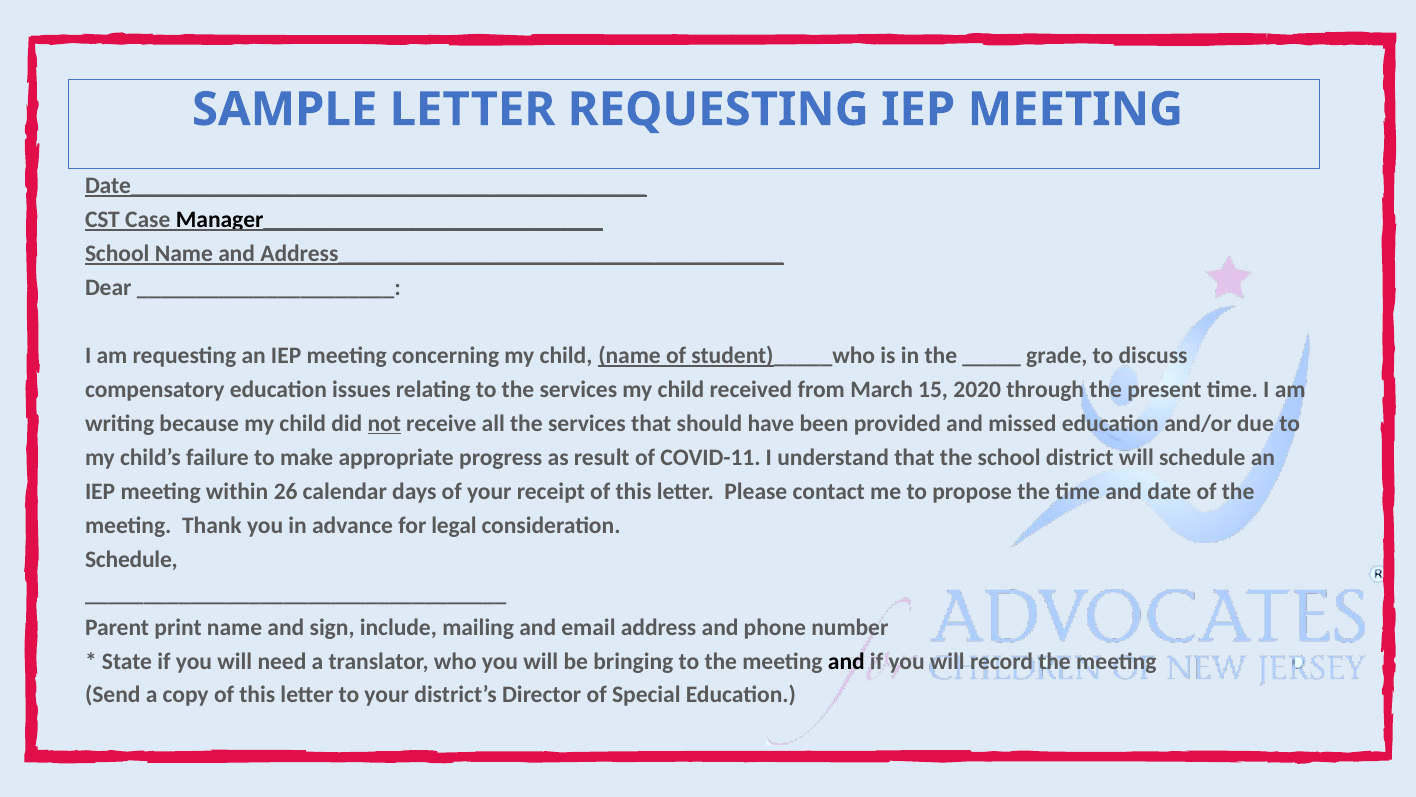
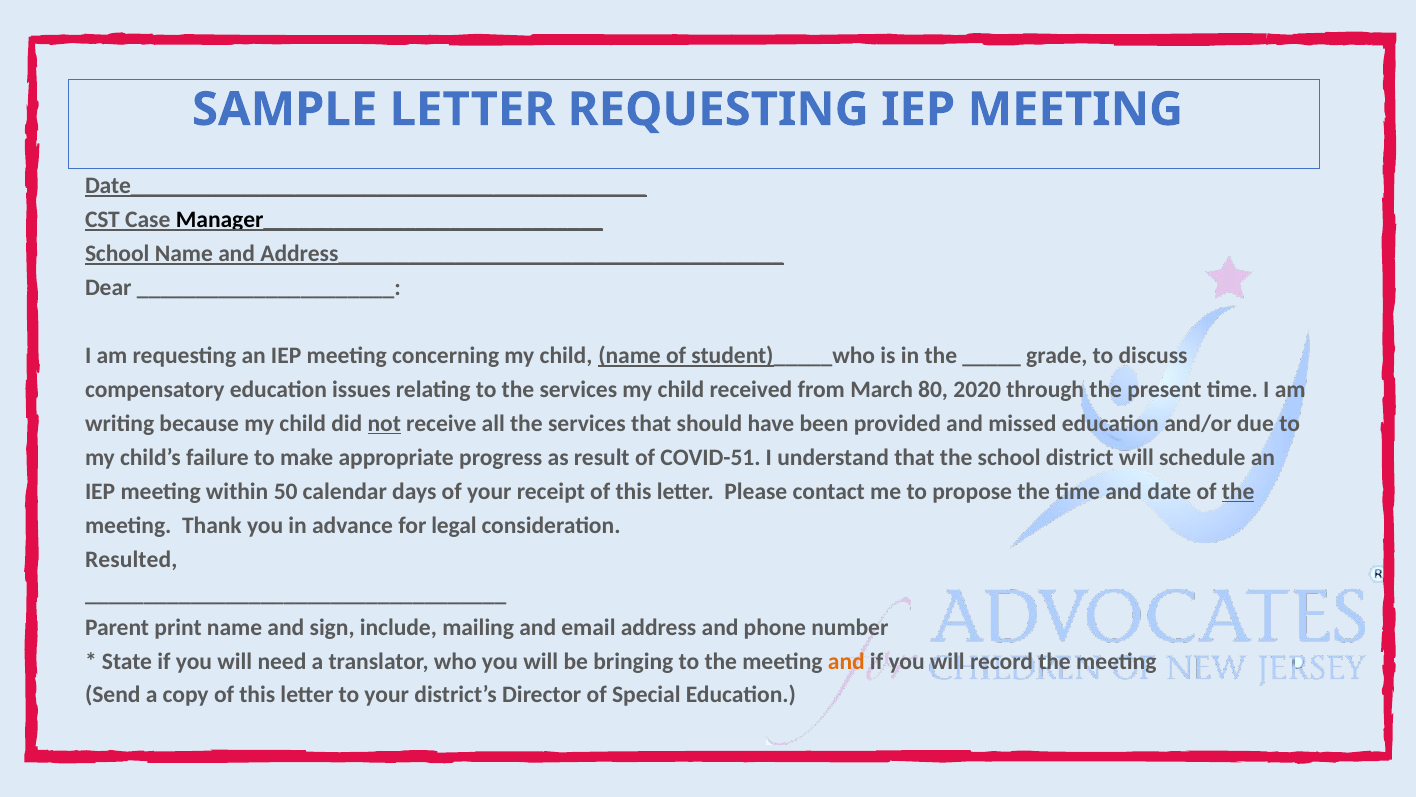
15: 15 -> 80 (933, 389)
COVID-11: COVID-11 -> COVID-51 (710, 457)
26: 26 -> 50 (286, 491)
the underline: none -> present (1238, 491)
Schedule: Schedule -> Resulted (131, 559)
and colour: black -> orange (846, 661)
